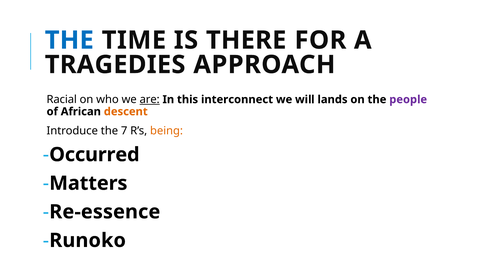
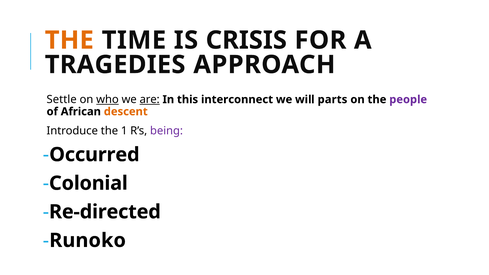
THE colour: blue -> orange (69, 40)
THERE: THERE -> CRISIS (246, 40)
Racial: Racial -> Settle (62, 99)
who underline: none -> present (107, 99)
lands: lands -> parts (332, 99)
7: 7 -> 1 (124, 131)
being colour: orange -> purple (167, 131)
Matters: Matters -> Colonial (88, 183)
Re-essence: Re-essence -> Re-directed (105, 212)
